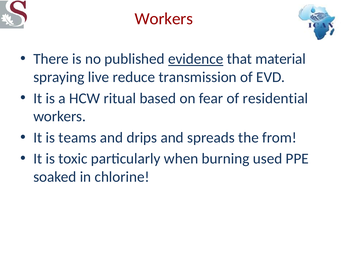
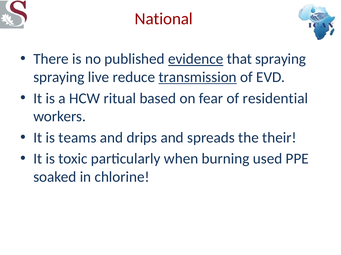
Workers: Workers -> National (164, 19)
that material: material -> spraying (281, 59)
transmission underline: none -> present (198, 77)
from: from -> their (279, 138)
